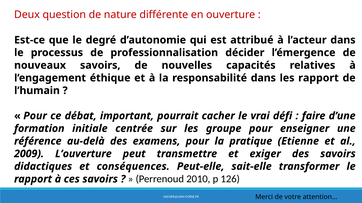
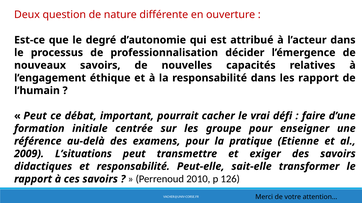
Pour: Pour -> Peut (35, 116)
L’ouverture: L’ouverture -> L’situations (83, 154)
et conséquences: conséquences -> responsabilité (133, 167)
